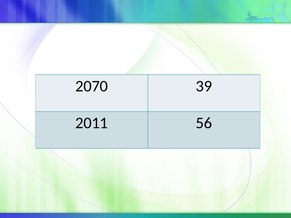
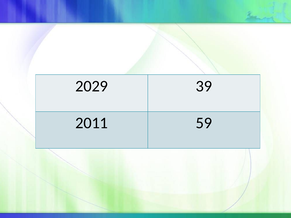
2070: 2070 -> 2029 (92, 86)
56: 56 -> 59 (204, 123)
